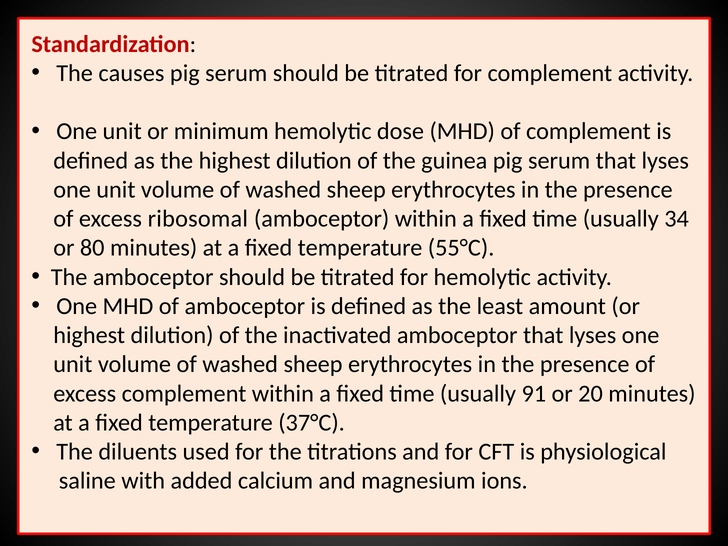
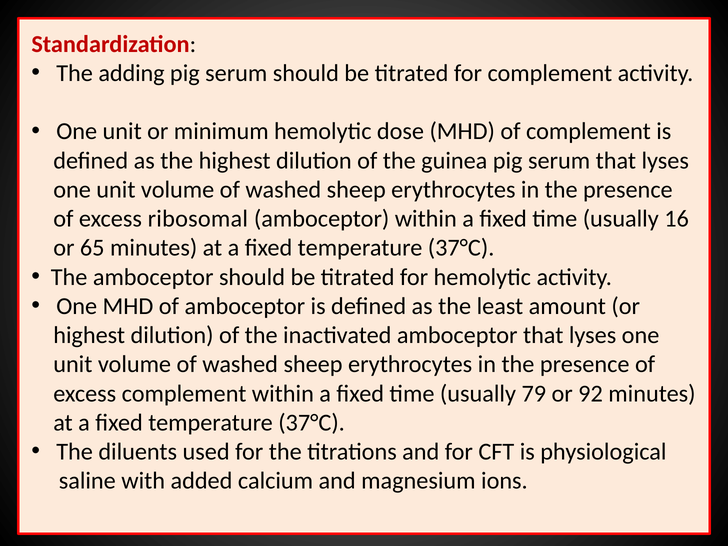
causes: causes -> adding (131, 73)
34: 34 -> 16 (677, 219)
80: 80 -> 65 (92, 248)
55°C: 55°C -> 37°C (461, 248)
91: 91 -> 79 (534, 394)
20: 20 -> 92 (591, 394)
